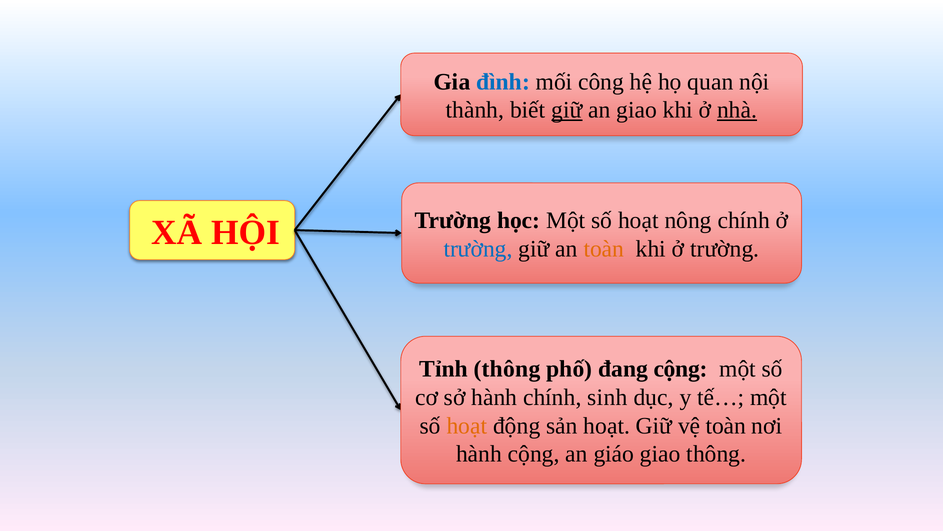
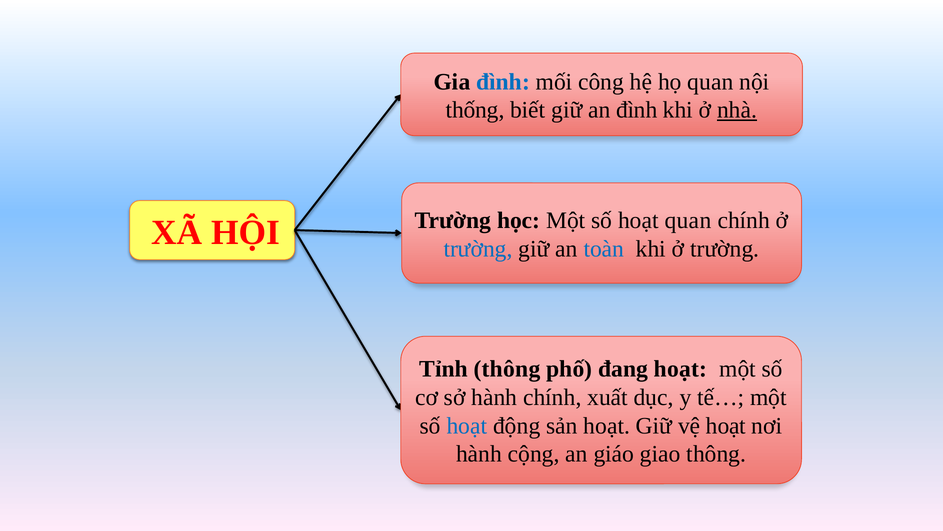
thành: thành -> thống (475, 110)
giữ underline: present -> none (567, 110)
an giao: giao -> đình (637, 110)
hoạt nông: nông -> quan (688, 220)
toàn colour: orange -> blue (604, 249)
đang cộng: cộng -> hoạt (681, 369)
sinh: sinh -> xuất (608, 397)
hoạt colour: orange -> blue (467, 425)
vệ toàn: toàn -> hoạt (726, 425)
